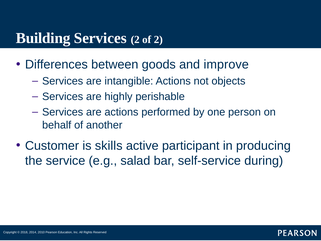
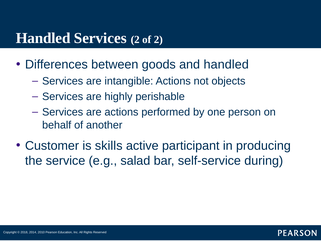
Building: Building -> Handled (43, 38)
and improve: improve -> handled (226, 65)
